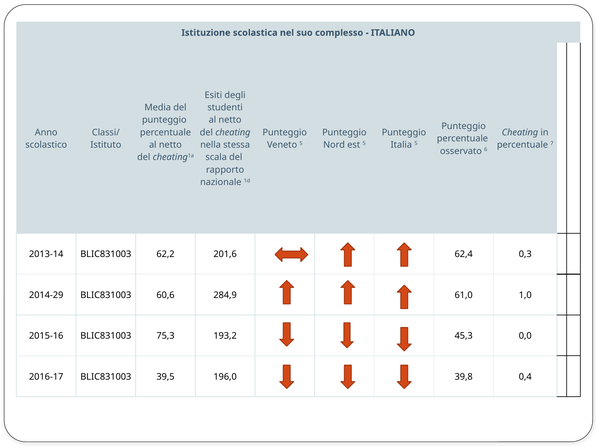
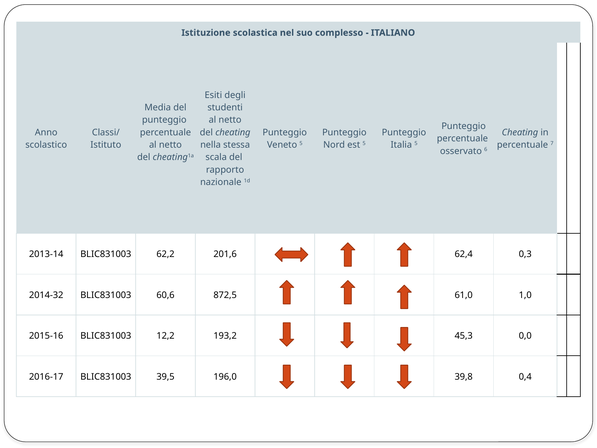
2014-29: 2014-29 -> 2014-32 (46, 295)
284,9: 284,9 -> 872,5 (225, 295)
75,3: 75,3 -> 12,2 (165, 336)
